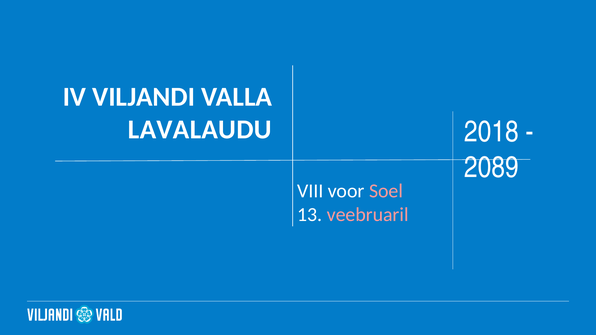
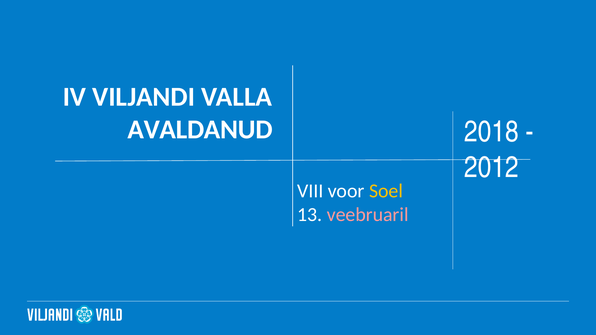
LAVALAUDU: LAVALAUDU -> AVALDANUD (200, 130)
2089: 2089 -> 2012 (491, 168)
Soel colour: pink -> yellow (386, 191)
